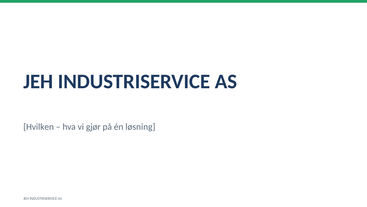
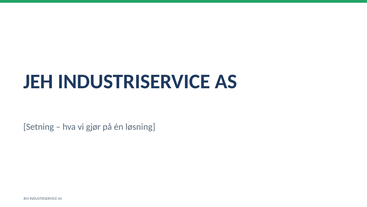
Hvilken: Hvilken -> Setning (39, 126)
